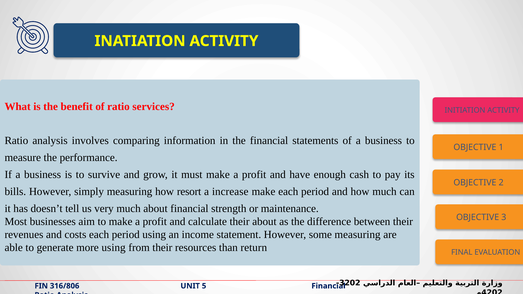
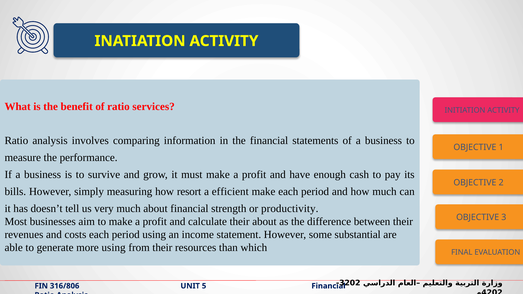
increase: increase -> efficient (230, 192)
maintenance: maintenance -> productivity (290, 209)
some measuring: measuring -> substantial (358, 235)
return: return -> which (254, 248)
